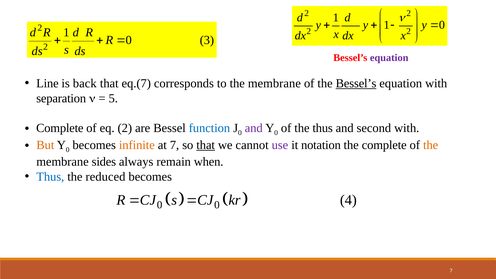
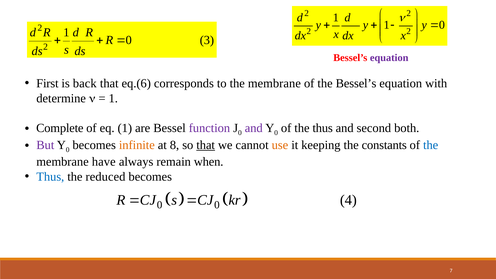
Line: Line -> First (47, 83)
eq.(7: eq.(7 -> eq.(6 (136, 83)
Bessel’s underline: present -> none (356, 83)
separation: separation -> determine (61, 98)
5: 5 -> 1 (113, 98)
eq 2: 2 -> 1 (125, 128)
function colour: blue -> purple (209, 128)
second with: with -> both (407, 128)
But colour: orange -> purple (45, 145)
at 7: 7 -> 8 (175, 145)
use colour: purple -> orange (280, 145)
notation: notation -> keeping (321, 145)
the complete: complete -> constants (384, 145)
the colour: orange -> blue (431, 145)
sides: sides -> have (104, 162)
